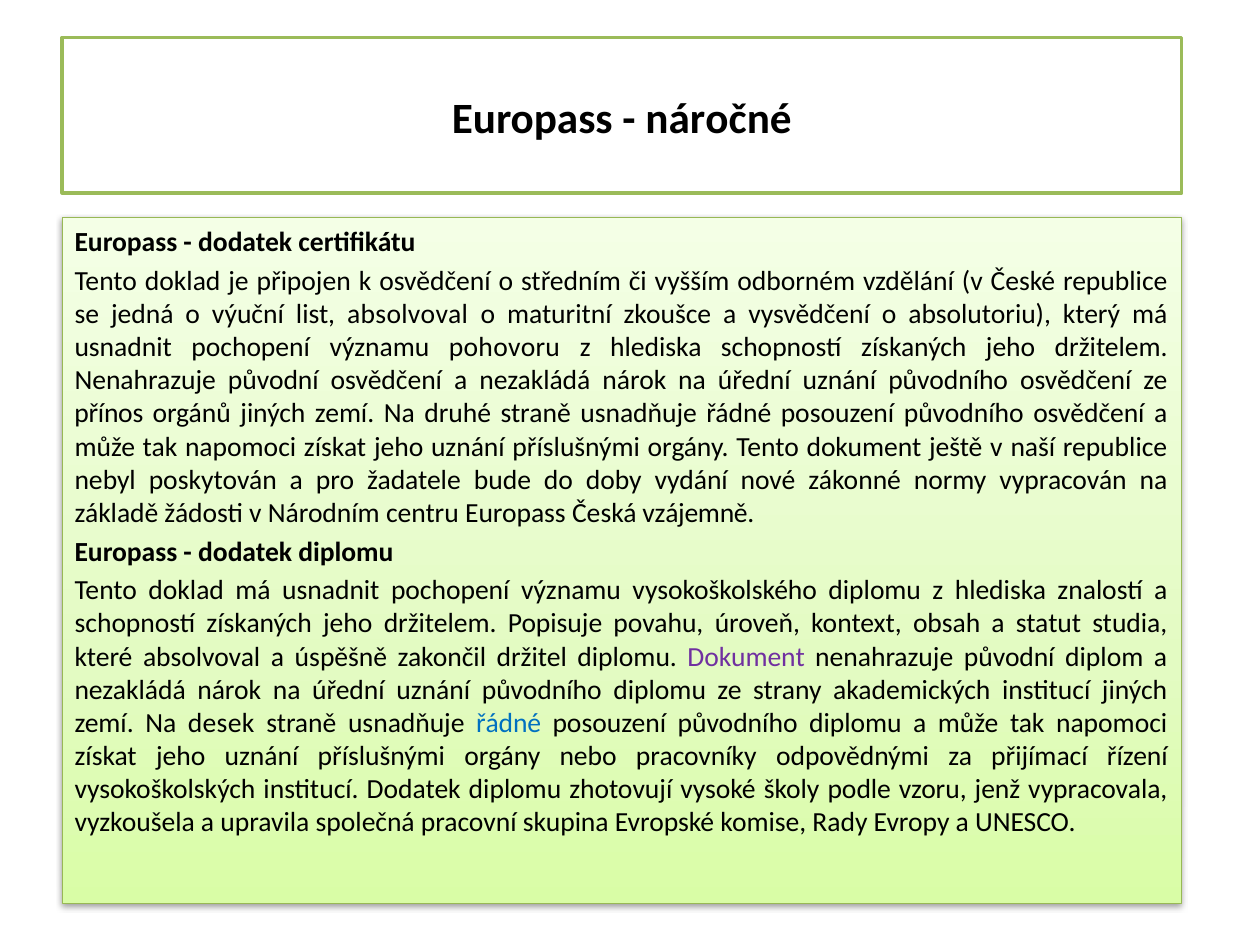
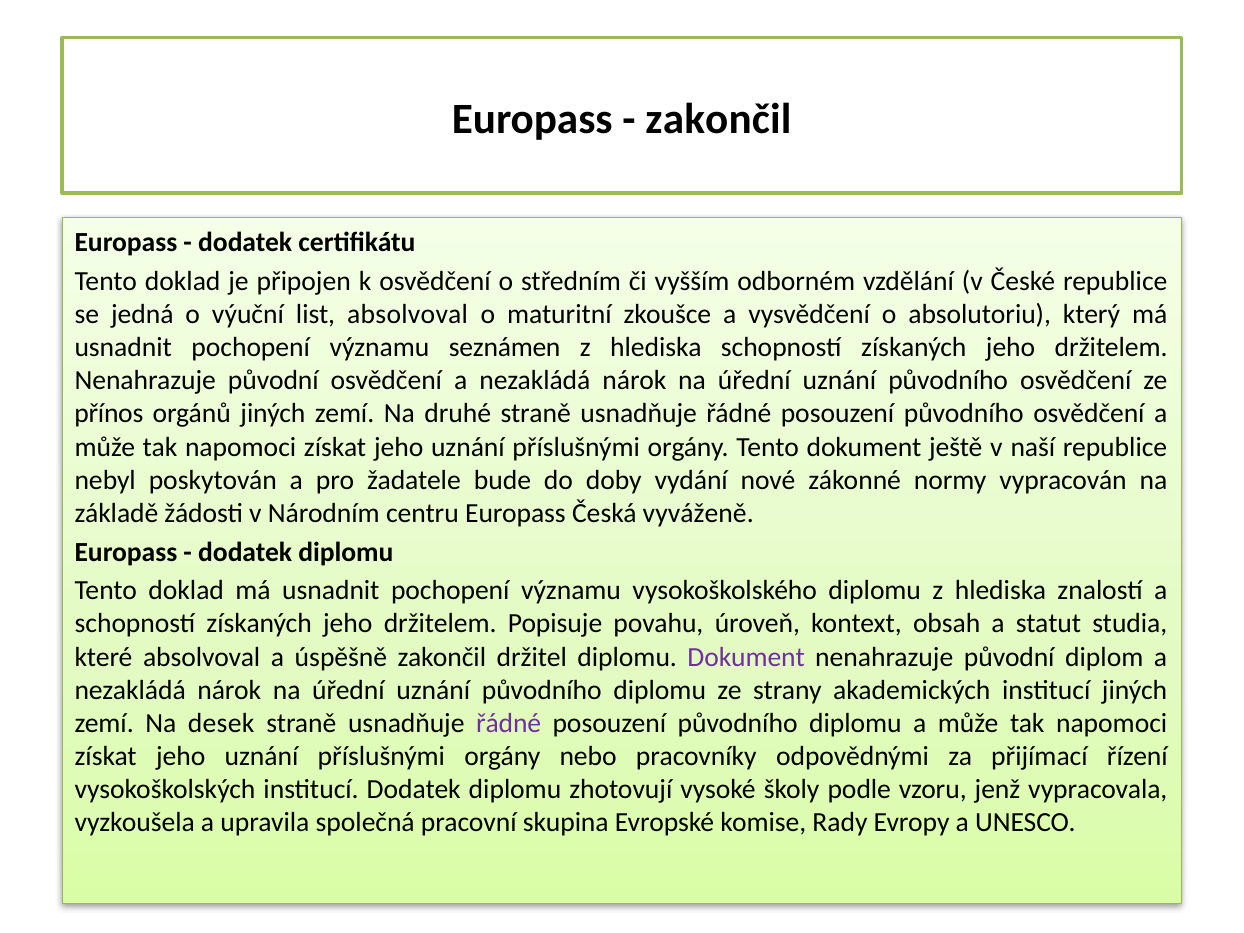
náročné: náročné -> zakončil (718, 119)
pohovoru: pohovoru -> seznámen (505, 347)
vzájemně: vzájemně -> vyváženě (698, 513)
řádné colour: blue -> purple (509, 723)
